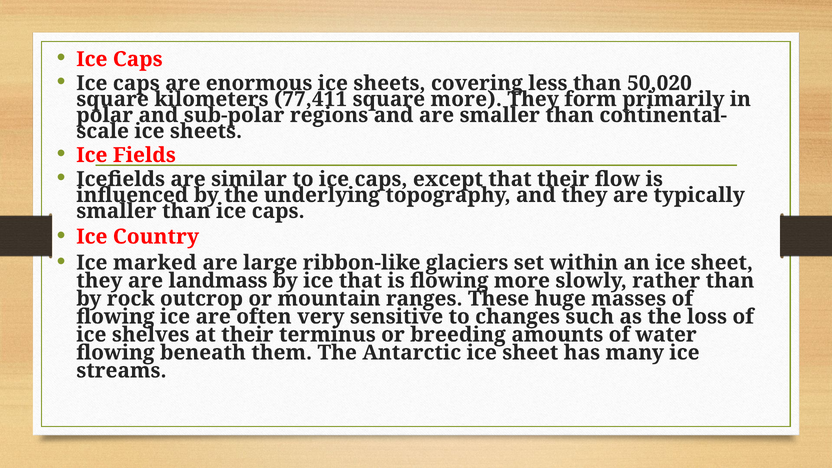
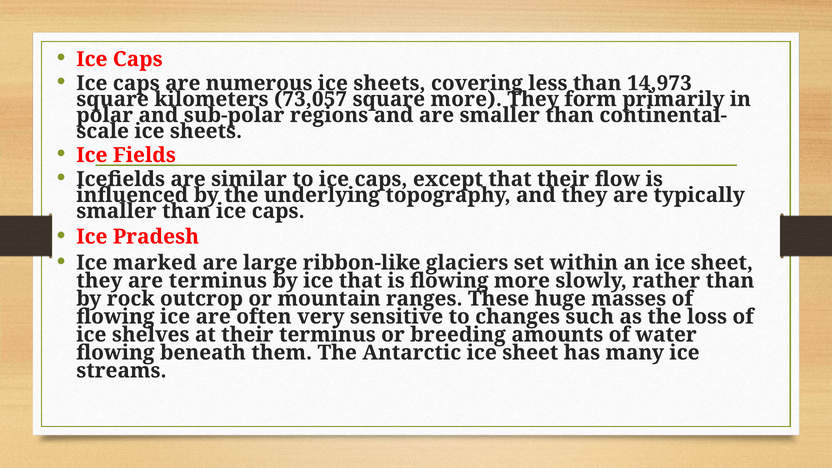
enormous: enormous -> numerous (259, 83)
50,020: 50,020 -> 14,973 (659, 83)
77,411: 77,411 -> 73,057 (311, 99)
Country: Country -> Pradesh (156, 237)
are landmass: landmass -> terminus (218, 281)
